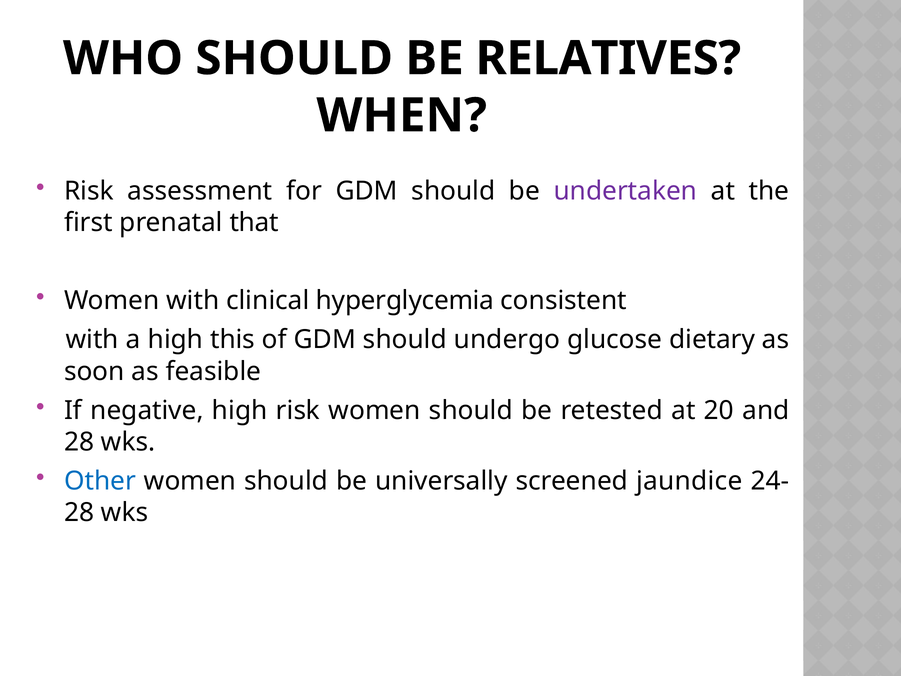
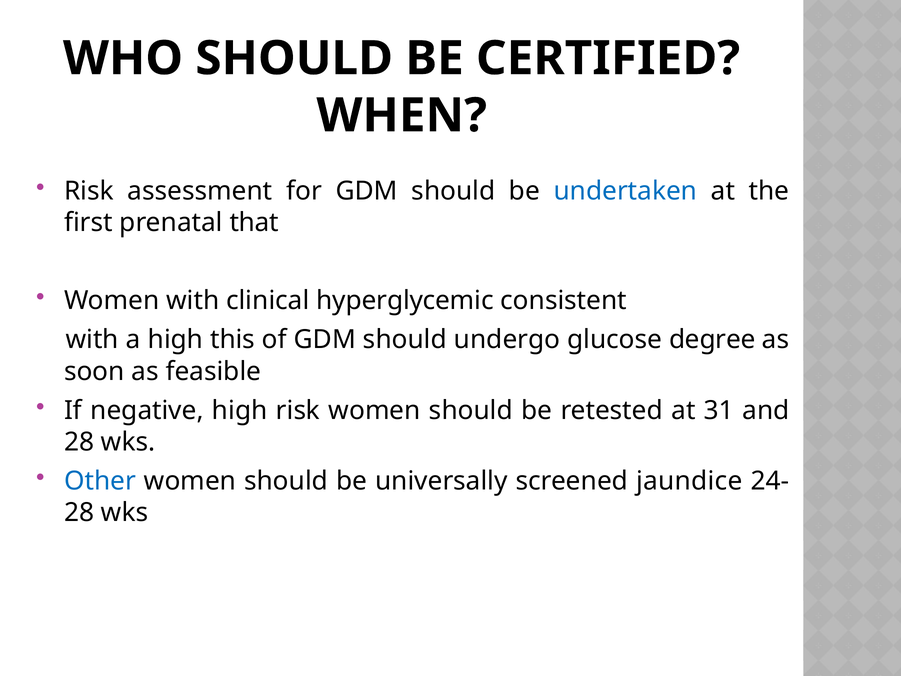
RELATIVES: RELATIVES -> CERTIFIED (608, 58)
undertaken colour: purple -> blue (625, 191)
hyperglycemia: hyperglycemia -> hyperglycemic (405, 301)
dietary: dietary -> degree (712, 340)
20: 20 -> 31 (719, 410)
